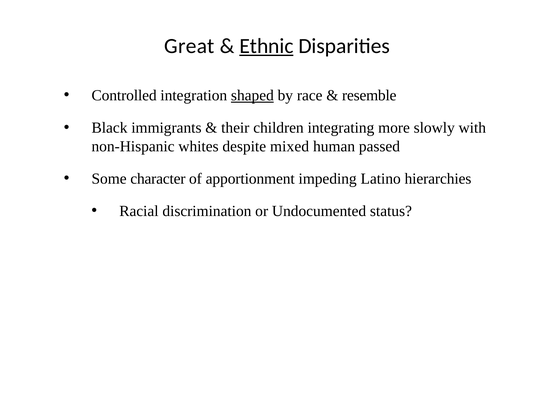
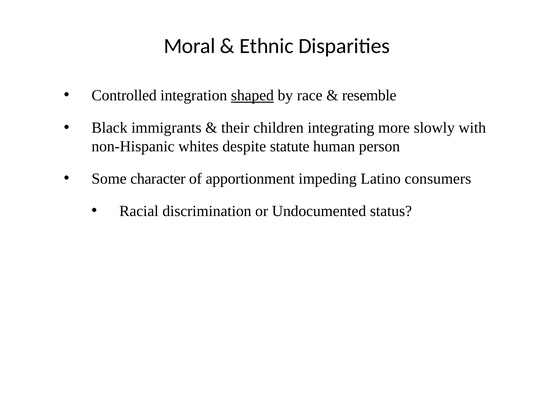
Great: Great -> Moral (190, 46)
Ethnic underline: present -> none (266, 46)
mixed: mixed -> statute (290, 146)
passed: passed -> person (379, 146)
hierarchies: hierarchies -> consumers (438, 178)
